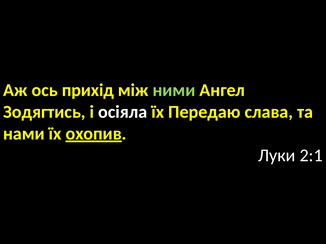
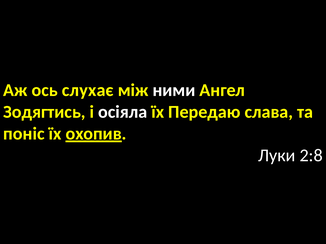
прихід: прихід -> слухає (88, 90)
ними colour: light green -> white (174, 90)
нами: нами -> поніс (24, 134)
2:1: 2:1 -> 2:8 (311, 156)
